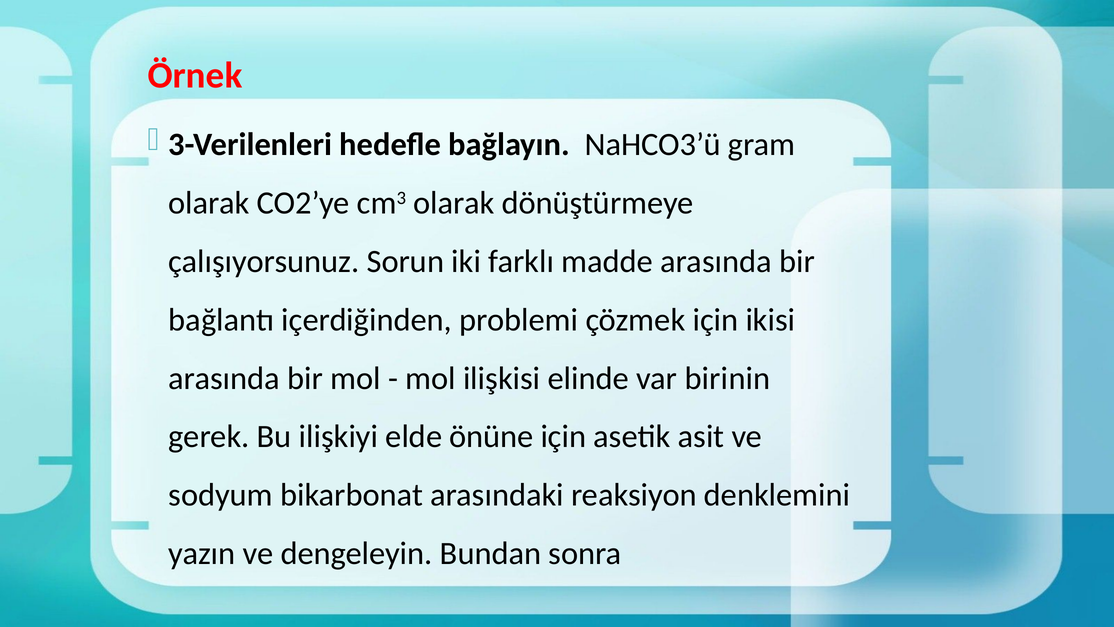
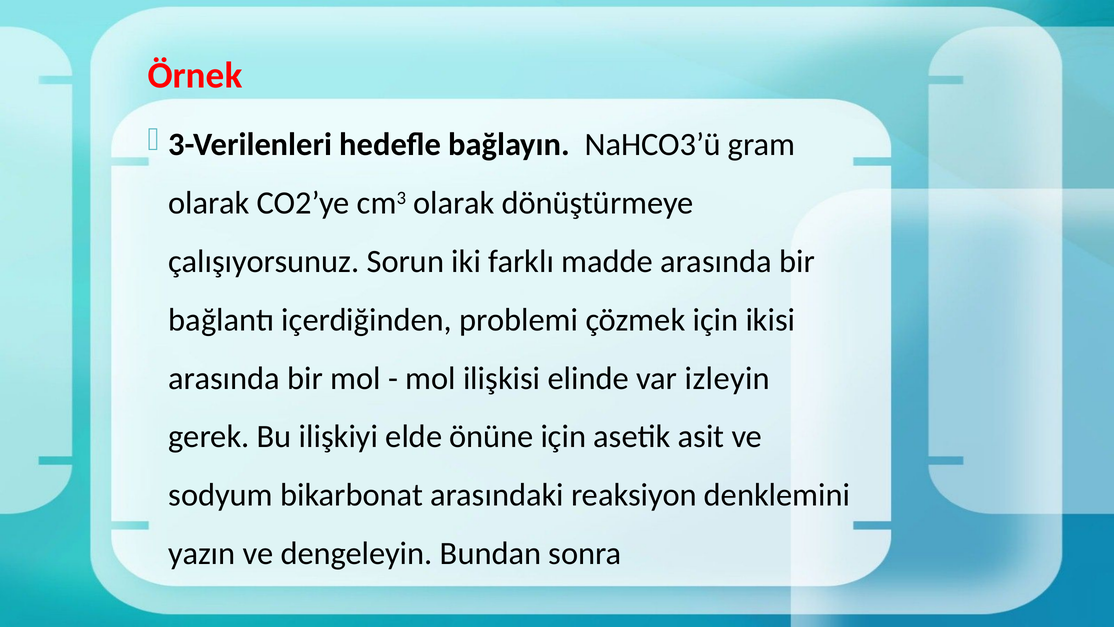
birinin: birinin -> izleyin (727, 378)
